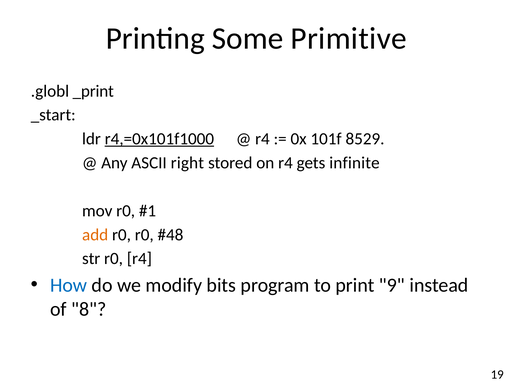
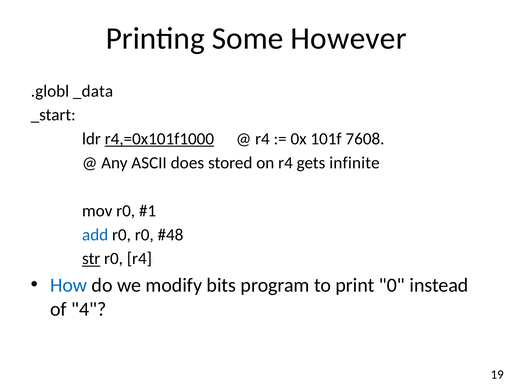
Primitive: Primitive -> However (349, 39)
_print: _print -> _data (93, 91)
8529: 8529 -> 7608 (365, 139)
right: right -> does (187, 163)
add colour: orange -> blue (95, 235)
str underline: none -> present (91, 259)
9: 9 -> 0 (392, 285)
8: 8 -> 4 (89, 309)
